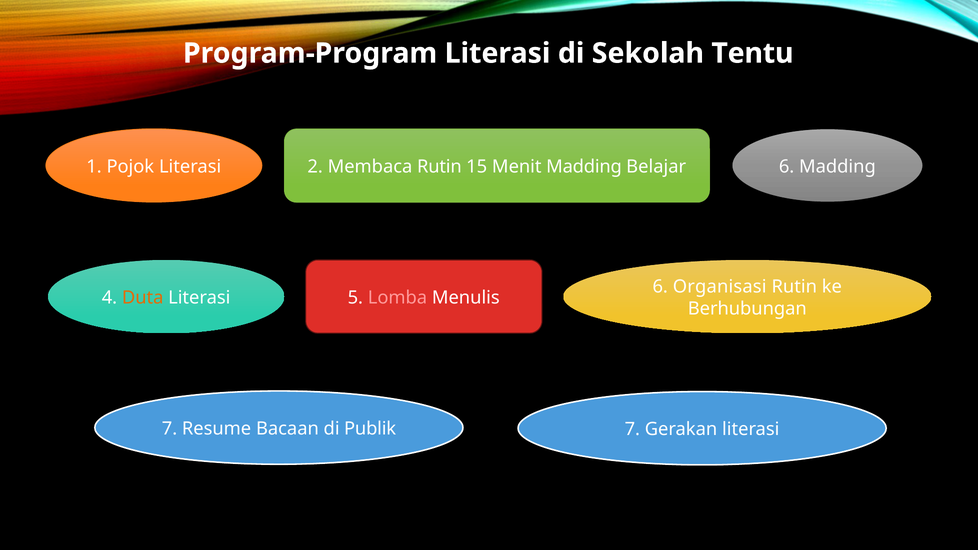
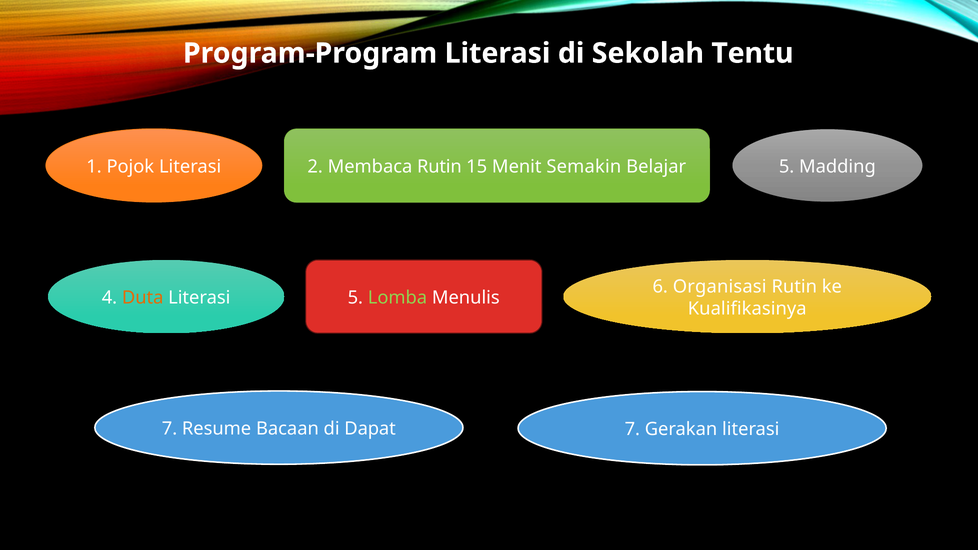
Menit Madding: Madding -> Semakin (584, 167)
Belajar 6: 6 -> 5 (787, 167)
Lomba colour: pink -> light green (397, 298)
Berhubungan: Berhubungan -> Kualifikasinya (747, 309)
Publik: Publik -> Dapat (370, 429)
